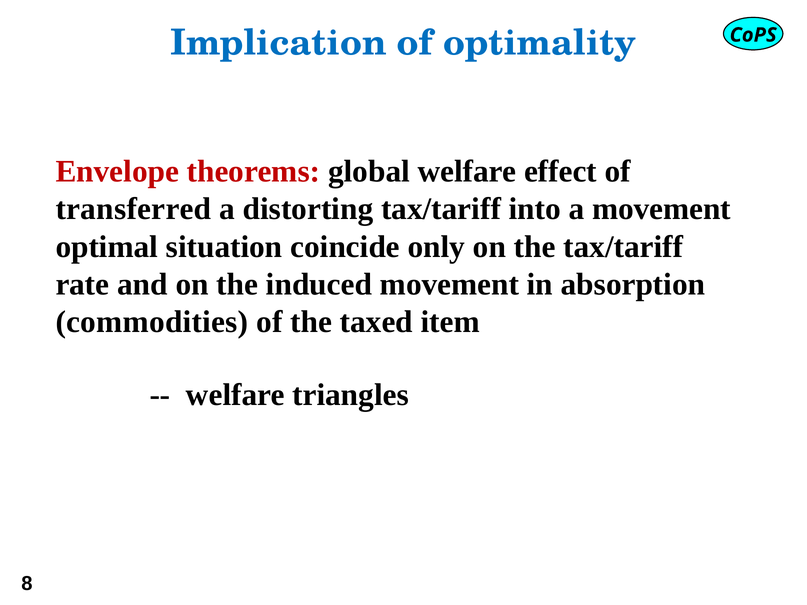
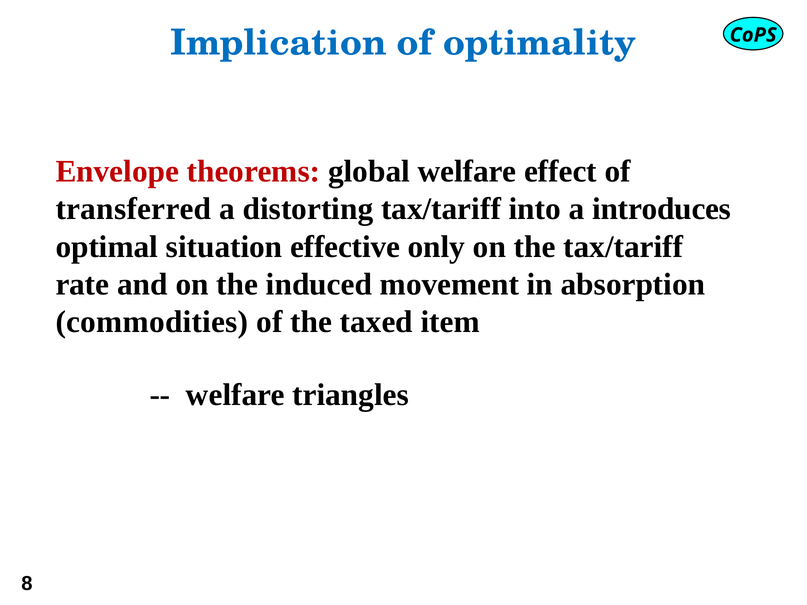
a movement: movement -> introduces (662, 209)
coincide: coincide -> effective (345, 247)
